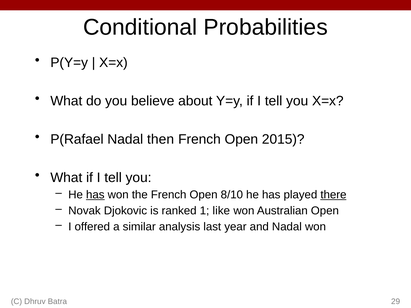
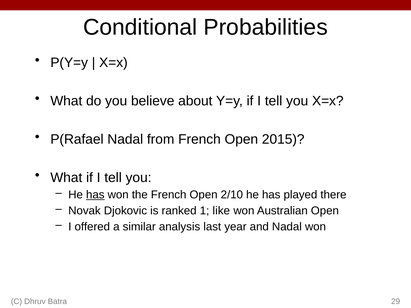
then: then -> from (161, 139)
8/10: 8/10 -> 2/10 (232, 195)
there underline: present -> none (333, 195)
